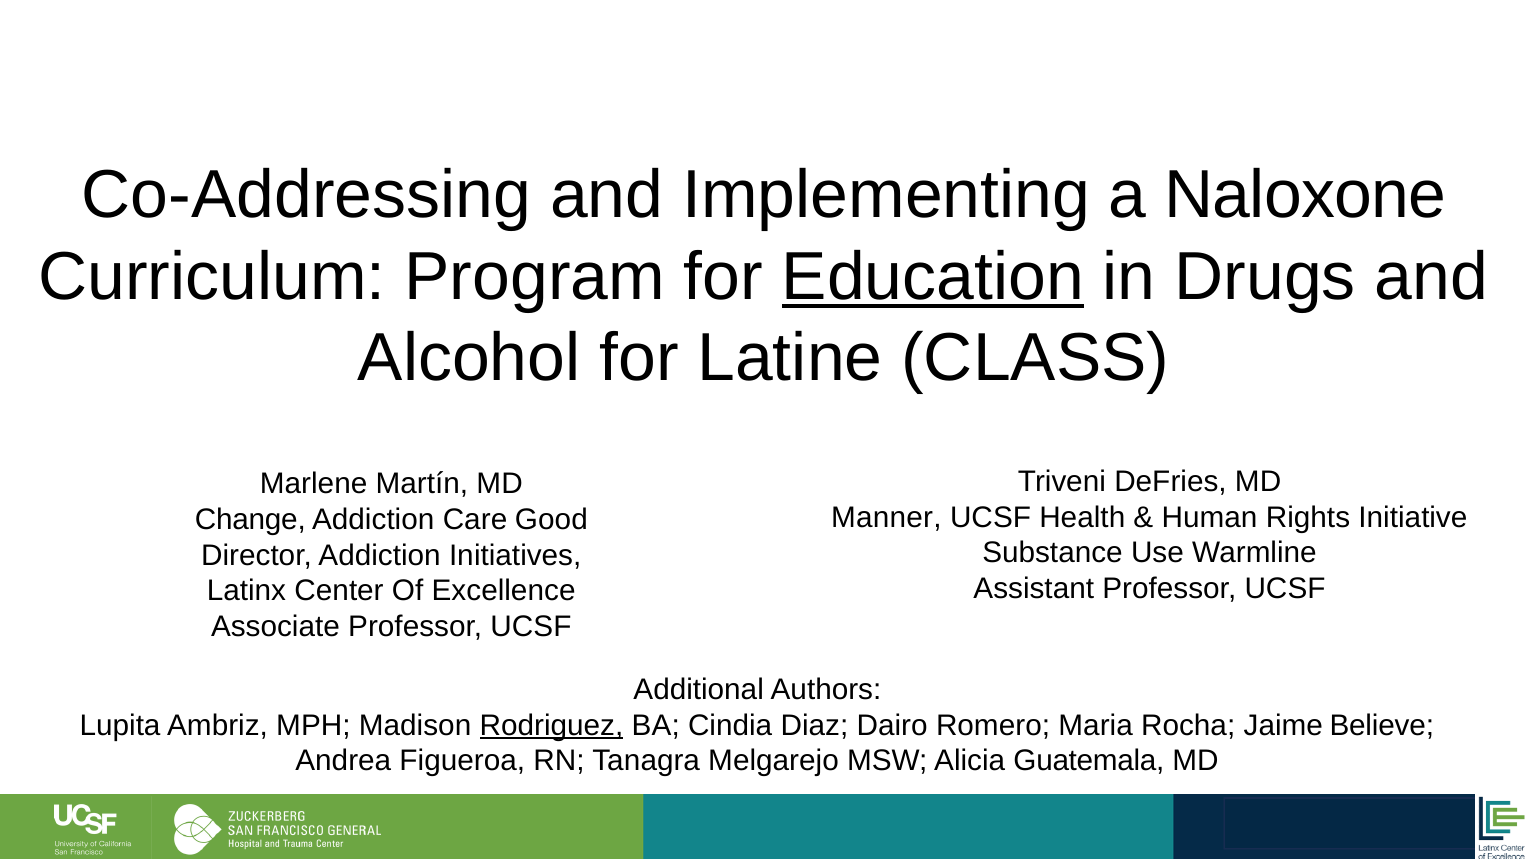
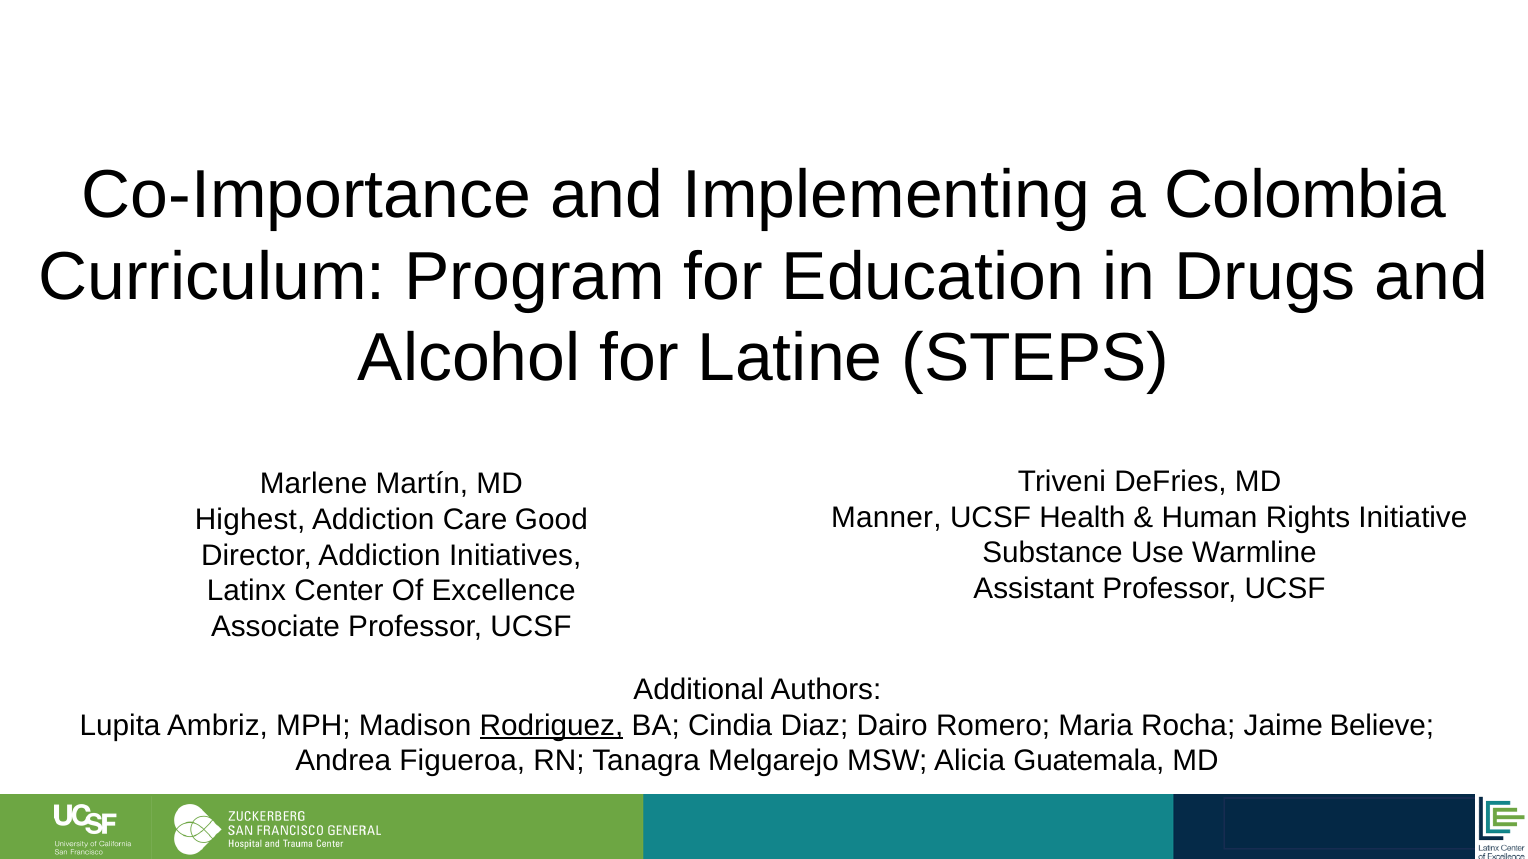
Co-Addressing: Co-Addressing -> Co-Importance (306, 195)
Naloxone: Naloxone -> Colombia (1306, 195)
Education underline: present -> none (933, 277)
CLASS: CLASS -> STEPS (1035, 359)
Change: Change -> Highest (250, 520)
